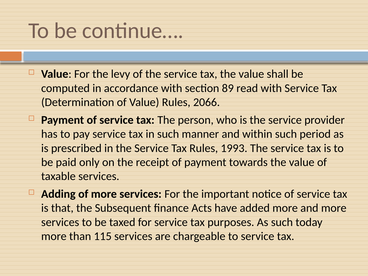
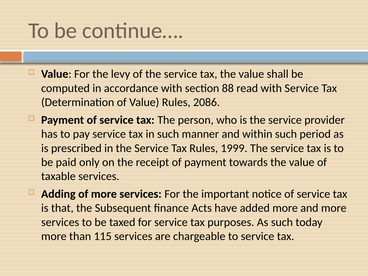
89: 89 -> 88 (228, 88)
2066: 2066 -> 2086 (207, 102)
1993: 1993 -> 1999 (234, 148)
